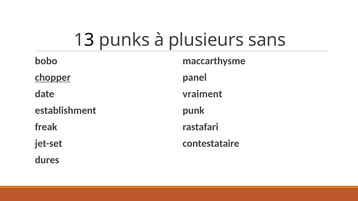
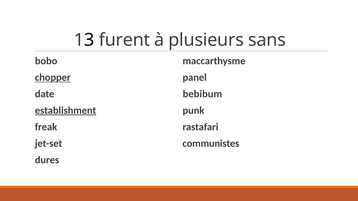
punks: punks -> furent (124, 40)
vraiment: vraiment -> bebibum (202, 94)
establishment underline: none -> present (66, 111)
contestataire: contestataire -> communistes (211, 144)
